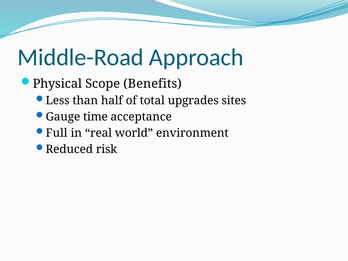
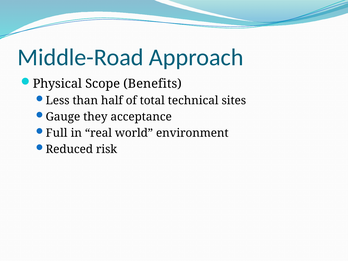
upgrades: upgrades -> technical (193, 101)
time: time -> they (95, 117)
